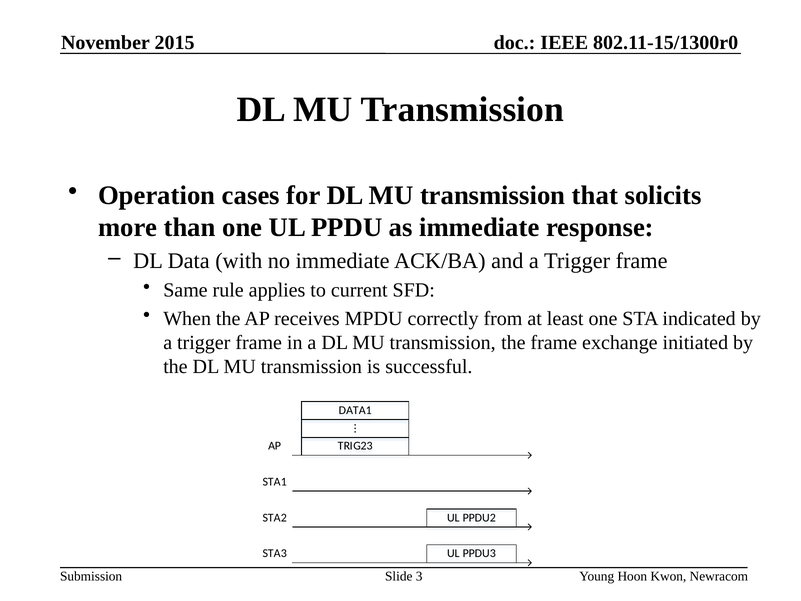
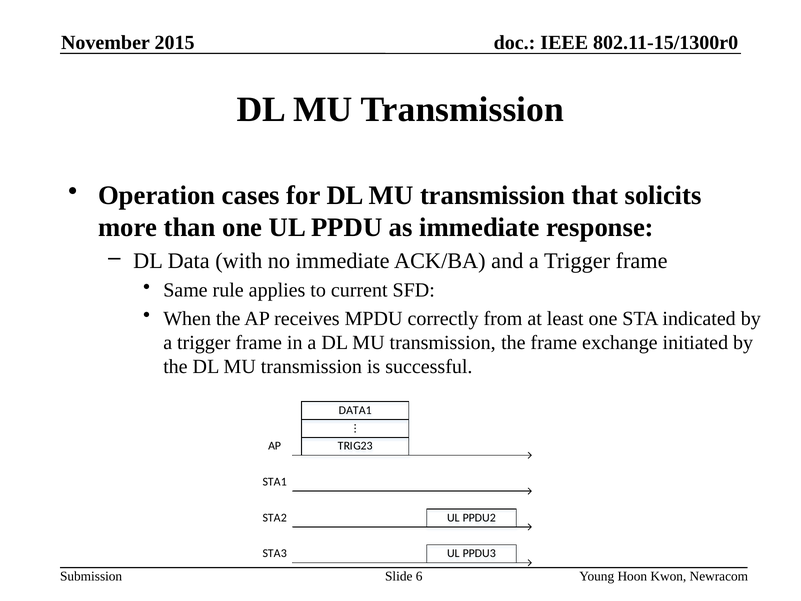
3: 3 -> 6 (419, 576)
